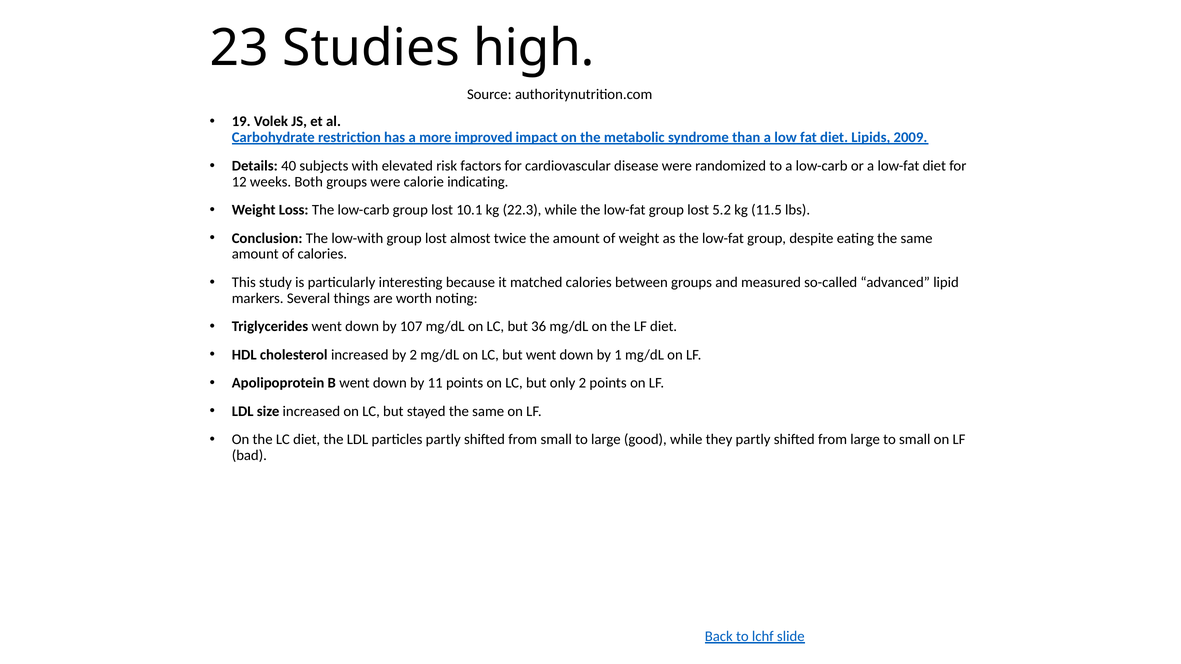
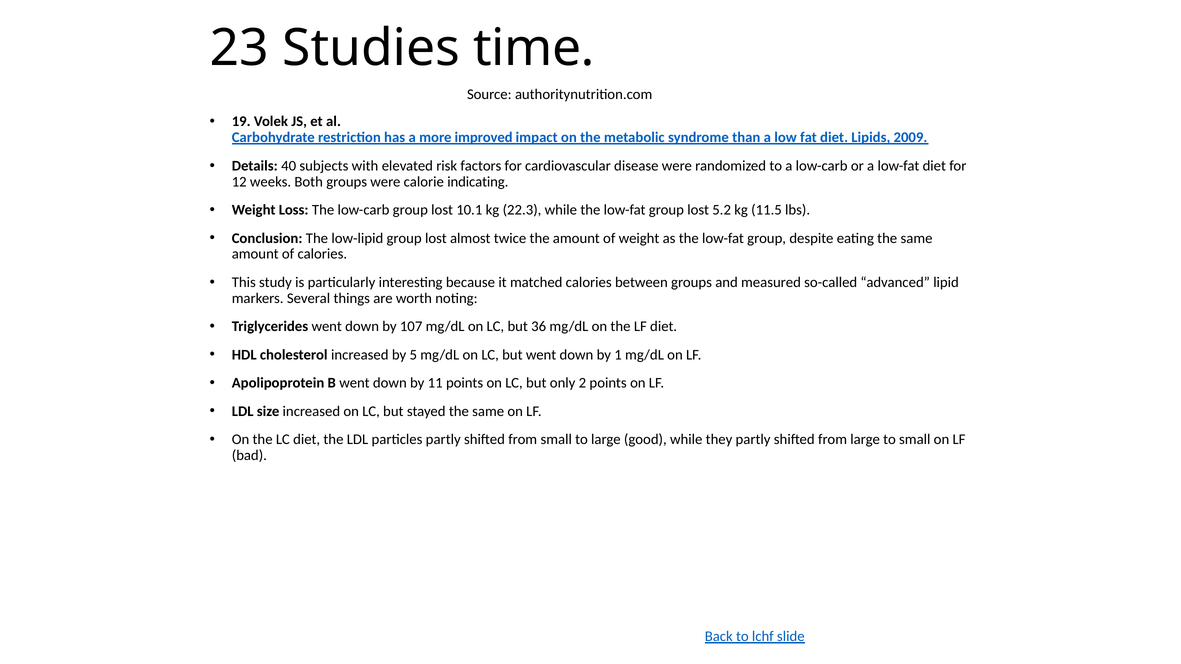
high: high -> time (534, 48)
low-with: low-with -> low-lipid (357, 238)
by 2: 2 -> 5 (413, 355)
